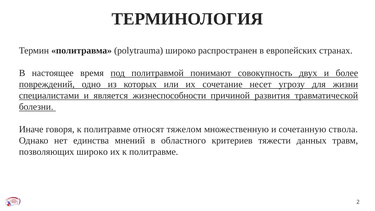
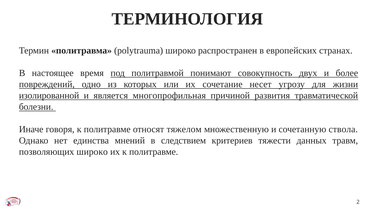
специалистами: специалистами -> изолированной (49, 96)
жизнеспособности: жизнеспособности -> многопрофильная (169, 96)
областного: областного -> следствием (184, 141)
